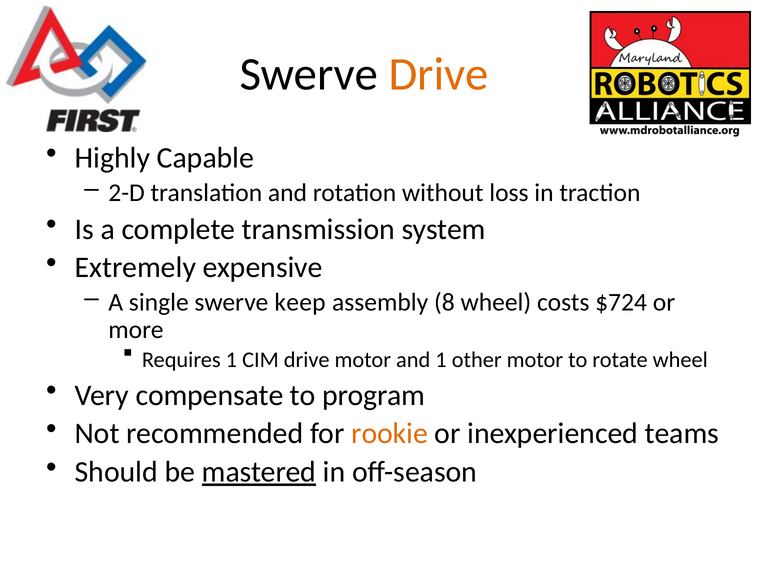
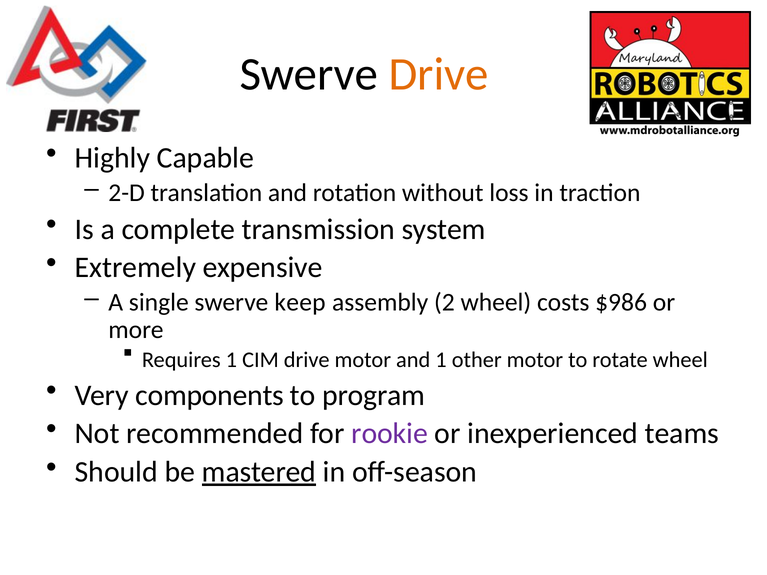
8: 8 -> 2 (444, 302)
$724: $724 -> $986 (621, 302)
compensate: compensate -> components (210, 395)
rookie colour: orange -> purple (390, 434)
